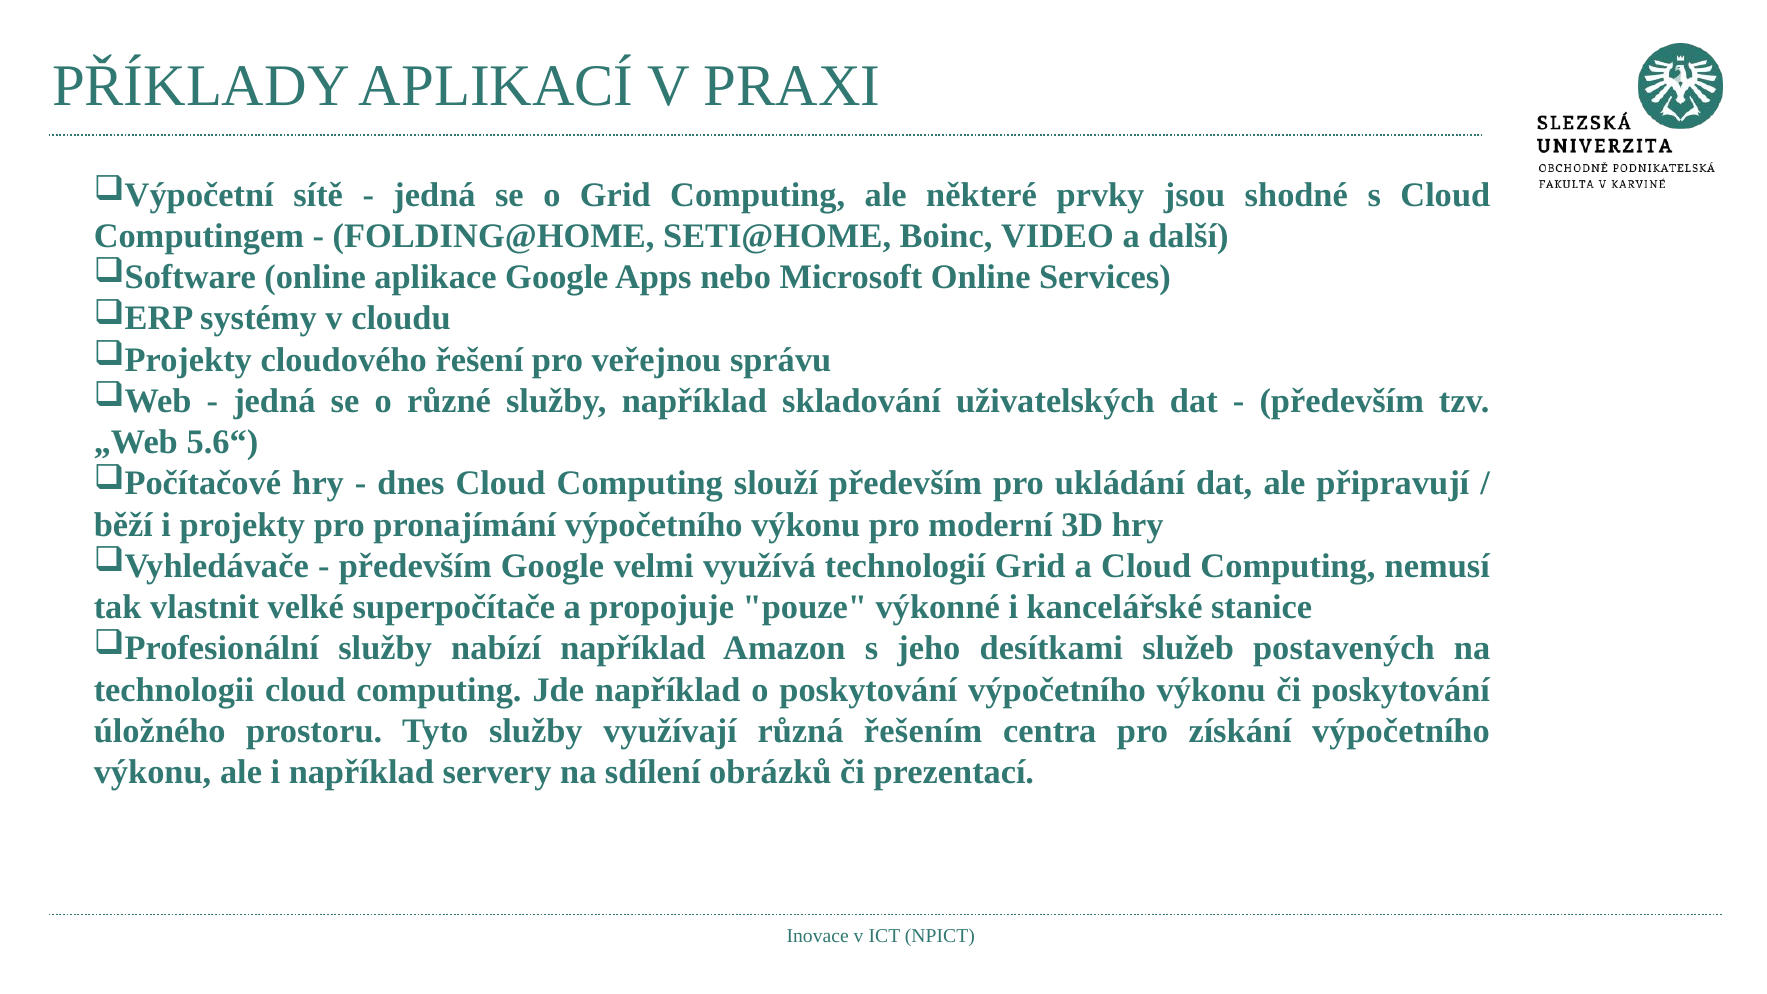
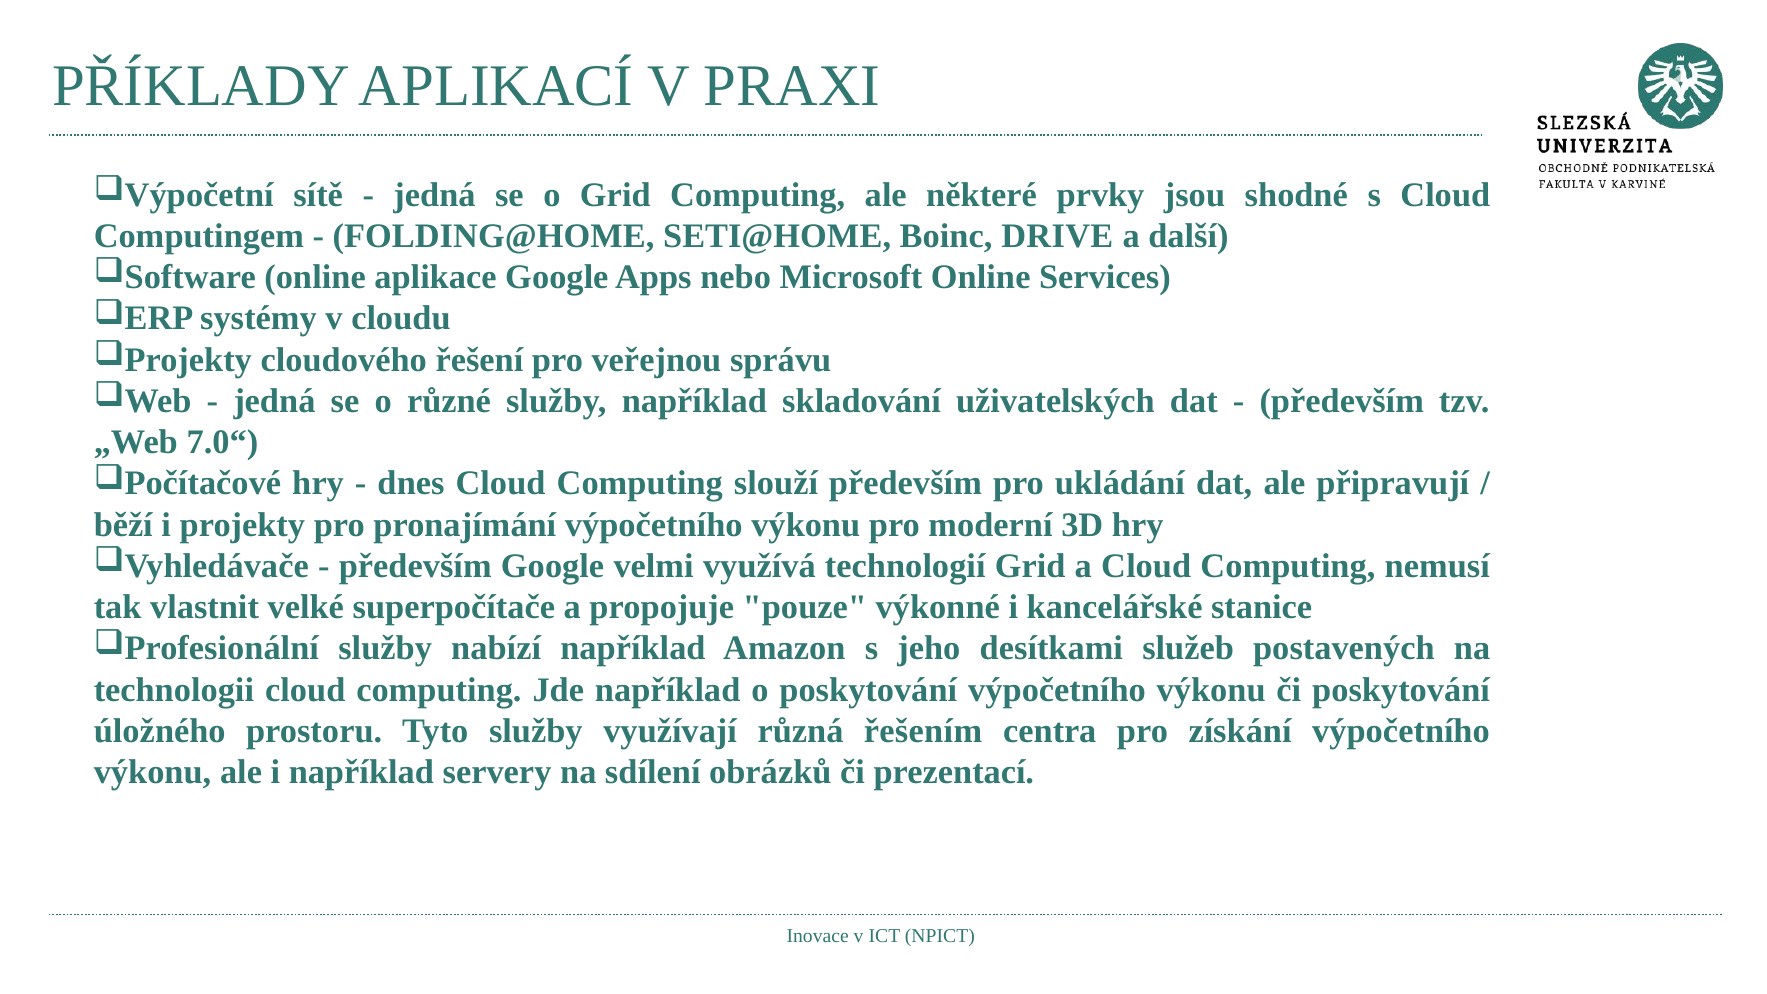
VIDEO: VIDEO -> DRIVE (1057, 236)
5.6“: 5.6“ -> 7.0“ (222, 442)
